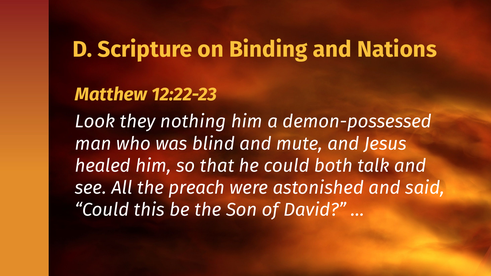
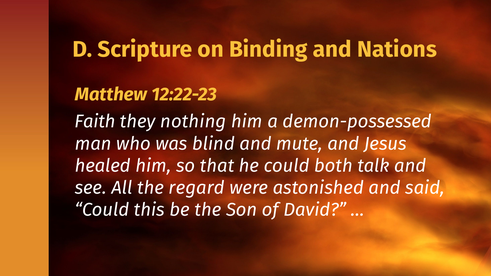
Look: Look -> Faith (95, 122)
preach: preach -> regard (197, 188)
